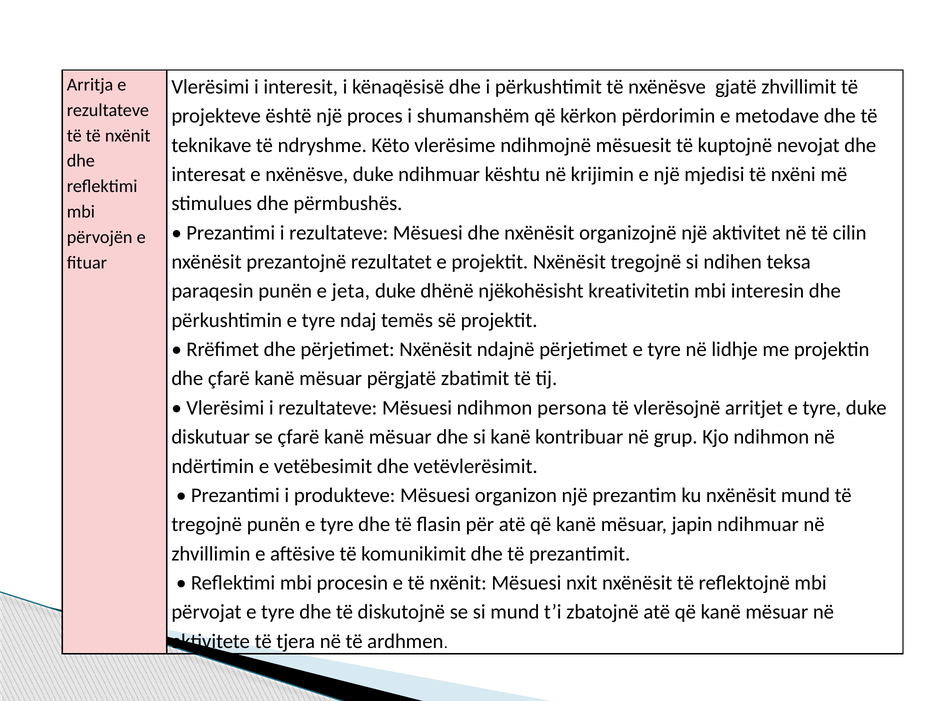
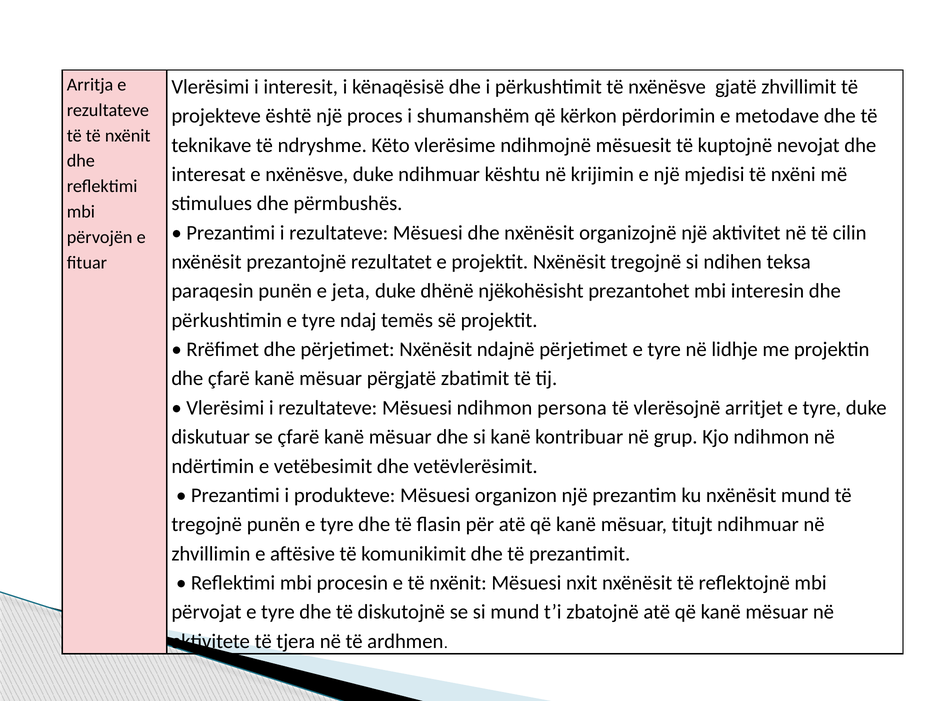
kreativitetin: kreativitetin -> prezantohet (639, 291)
japin: japin -> titujt (692, 524)
